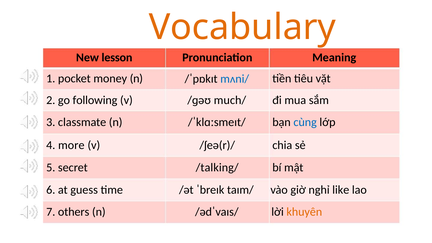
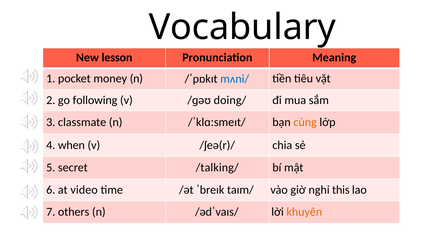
Vocabulary colour: orange -> black (242, 27)
much/: much/ -> doing/ (230, 100)
cùng colour: blue -> orange (305, 122)
more: more -> when (71, 145)
guess: guess -> video (84, 190)
like: like -> this (341, 190)
